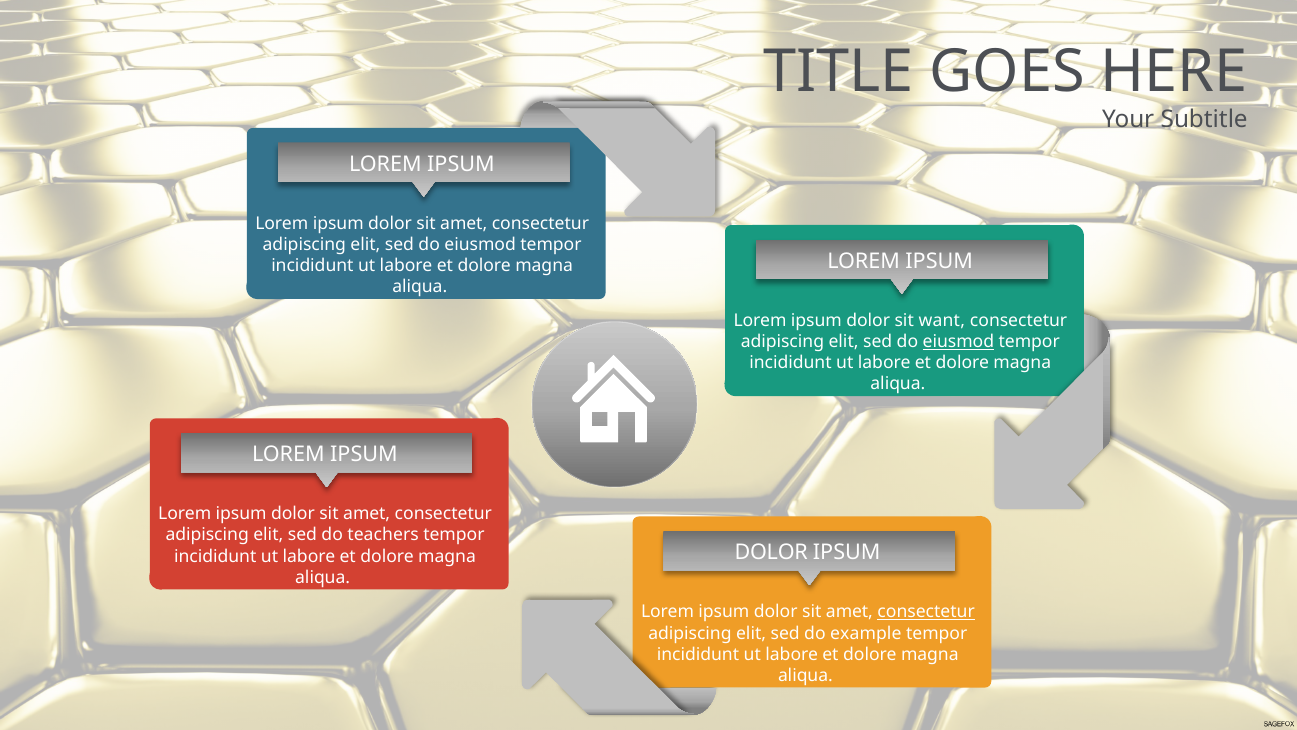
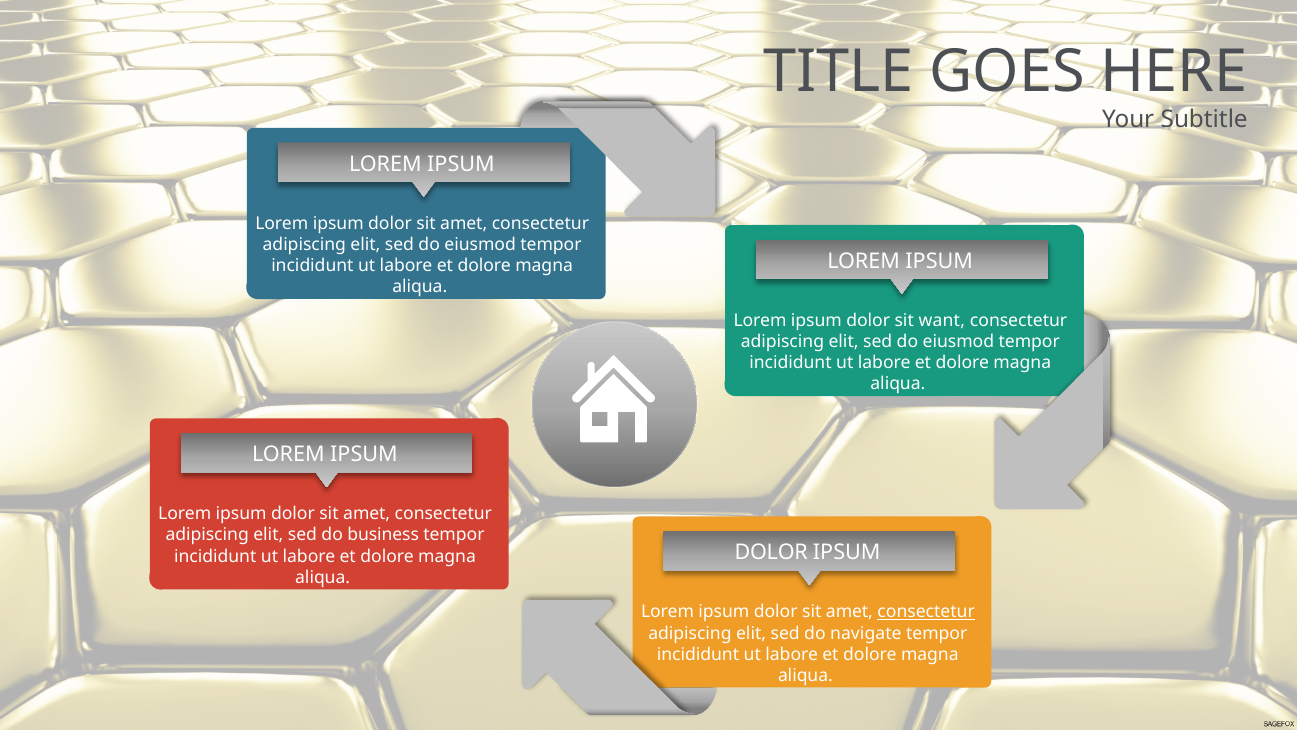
eiusmod underline: present -> none (958, 342)
teachers: teachers -> business (383, 535)
example: example -> navigate (866, 633)
